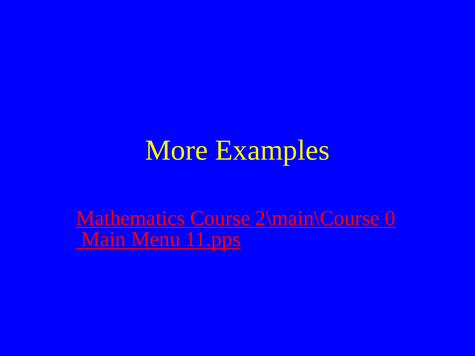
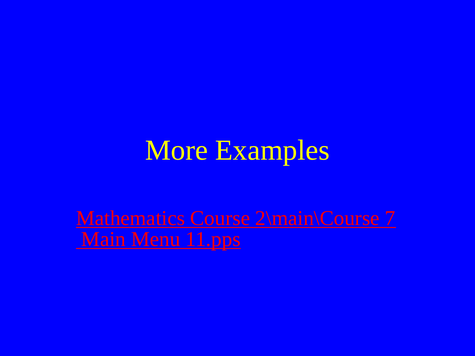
0: 0 -> 7 (390, 218)
